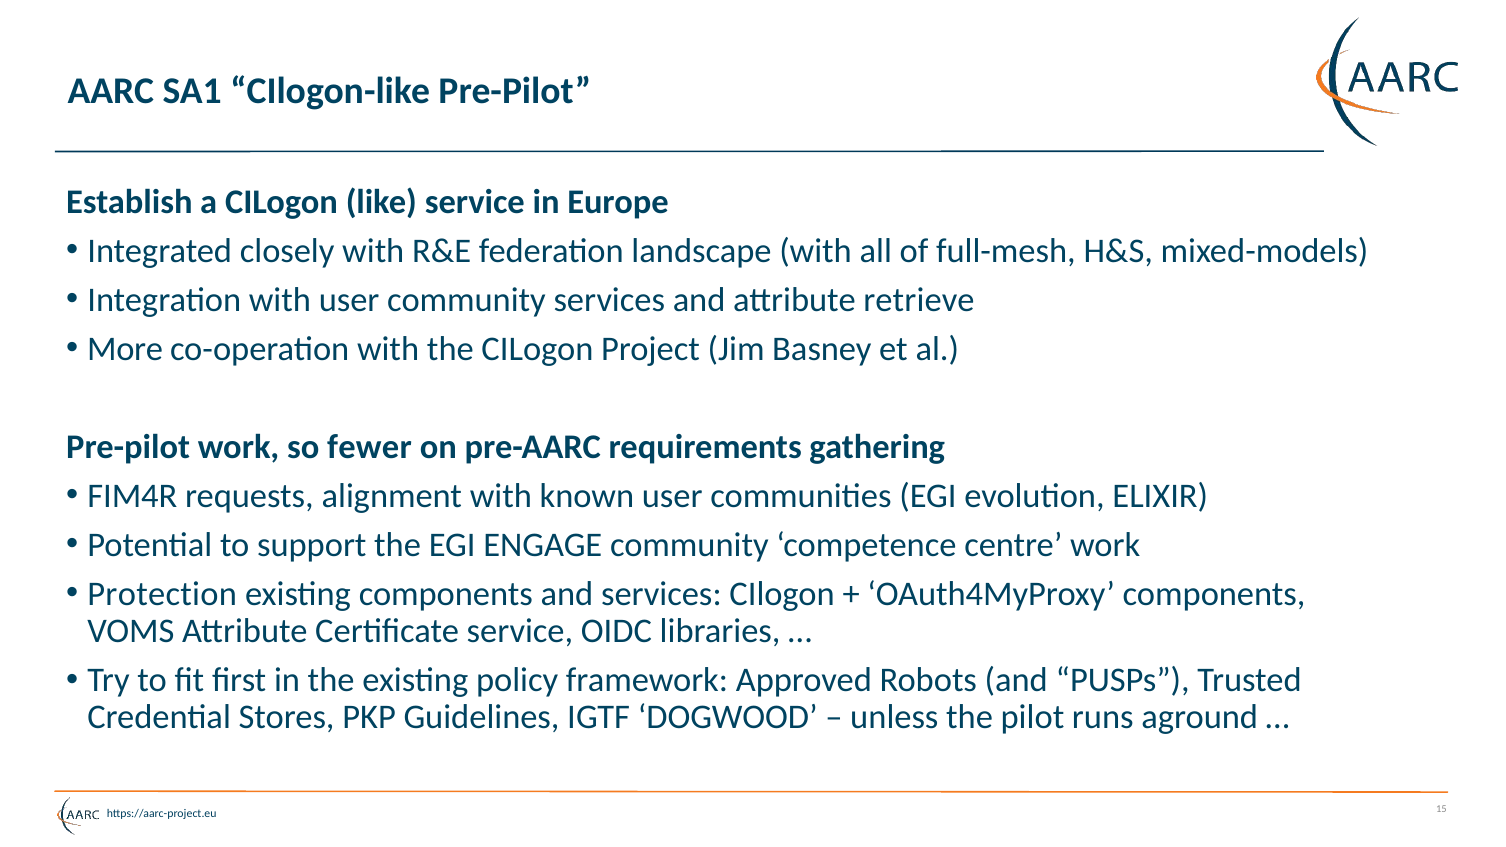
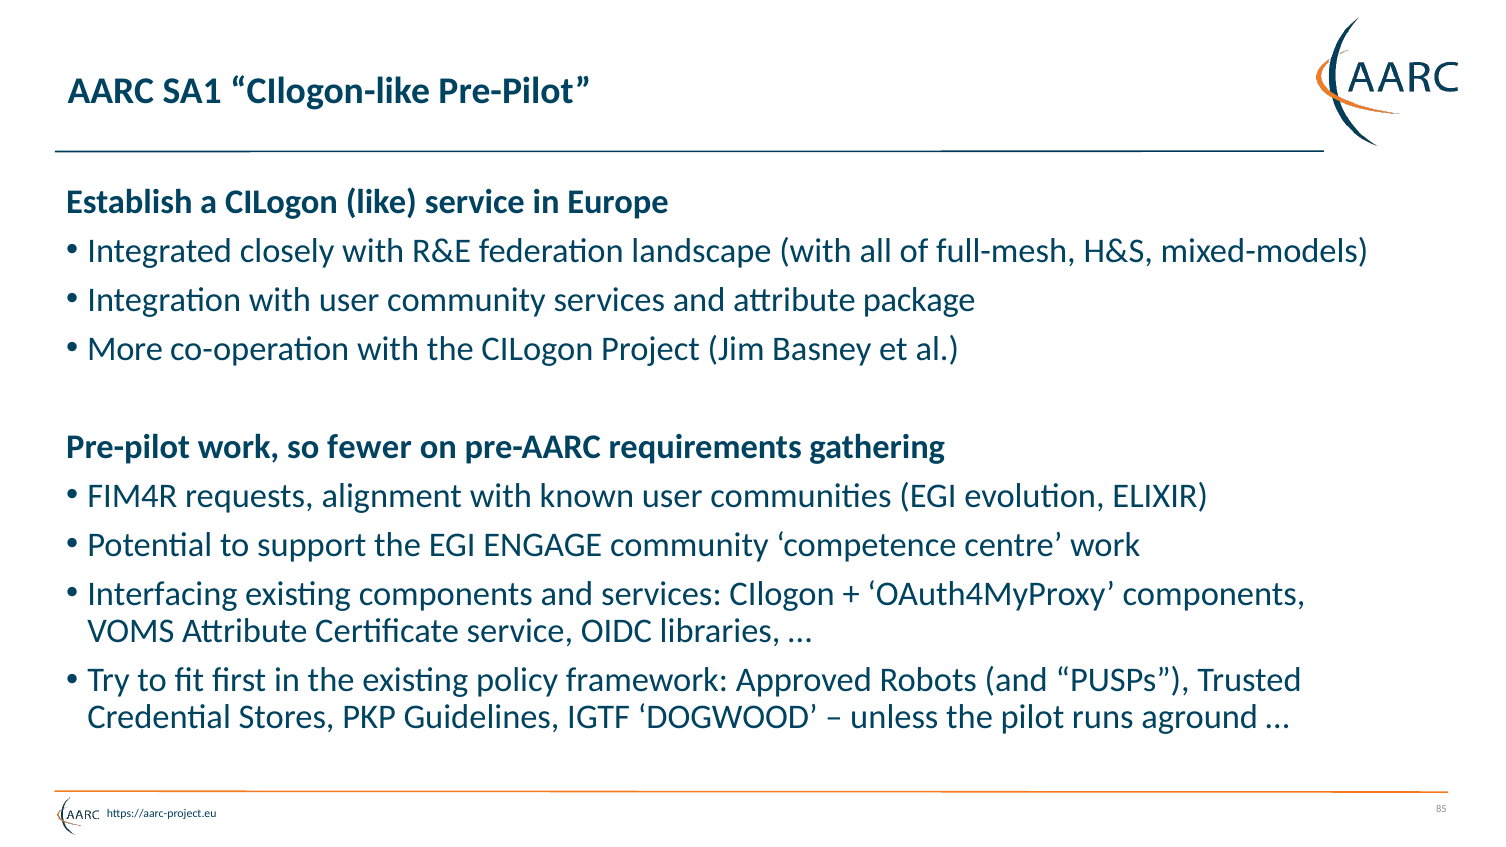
retrieve: retrieve -> package (919, 300)
Protection: Protection -> Interfacing (162, 594)
15: 15 -> 85 (1441, 809)
